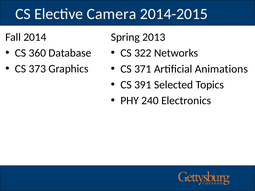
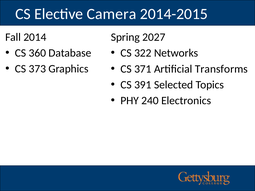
2013: 2013 -> 2027 (154, 37)
Animations: Animations -> Transforms (221, 69)
